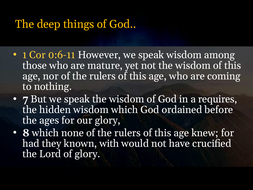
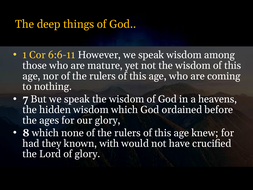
0:6-11: 0:6-11 -> 6:6-11 (62, 55)
requires: requires -> heavens (218, 99)
